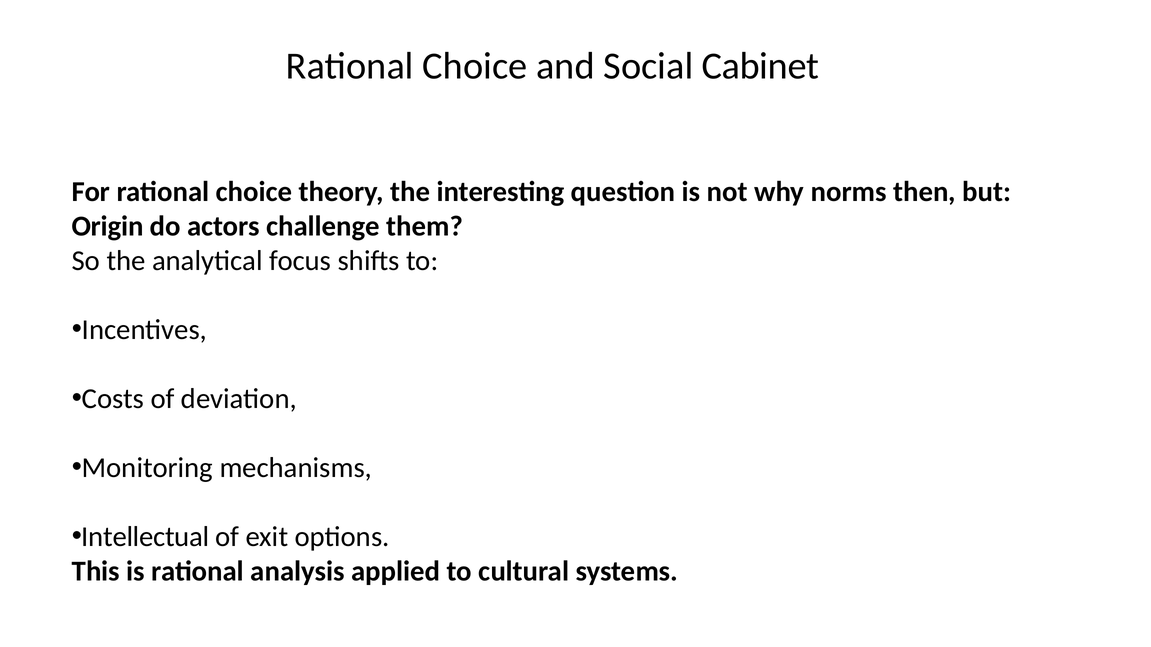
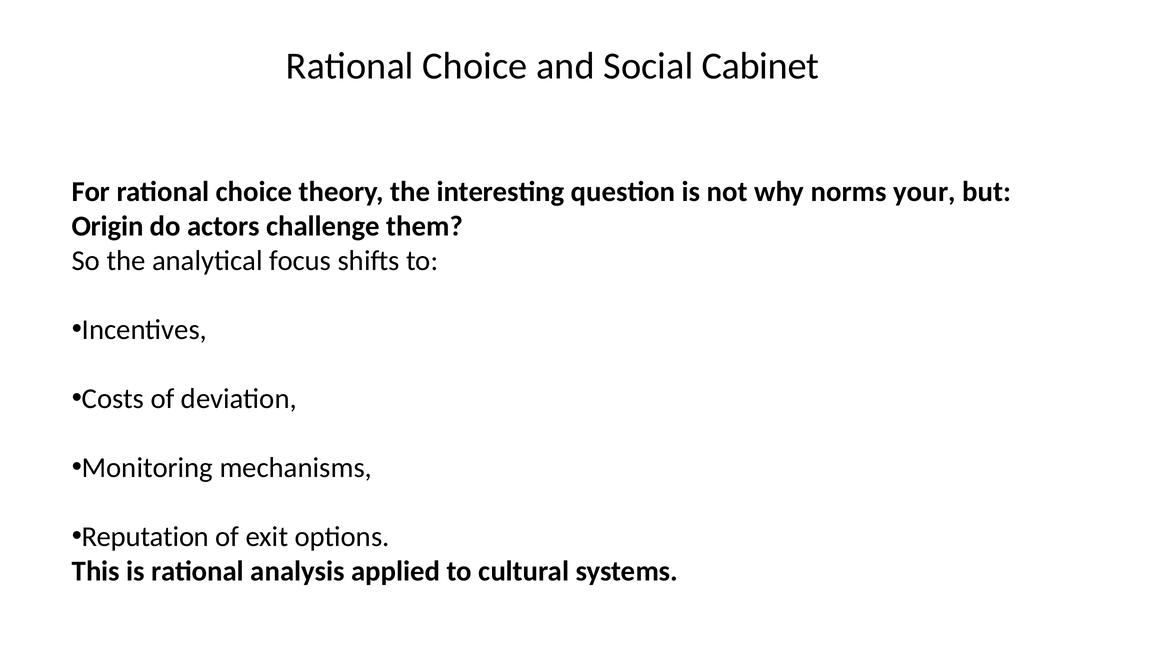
then: then -> your (924, 192)
Intellectual: Intellectual -> Reputation (145, 537)
